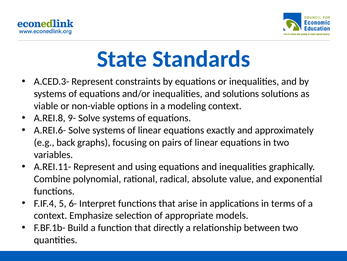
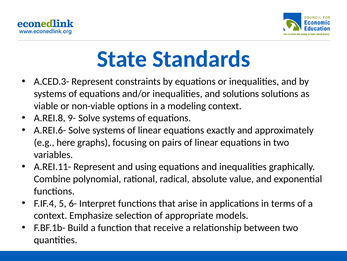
back: back -> here (66, 142)
directly: directly -> receive (168, 227)
